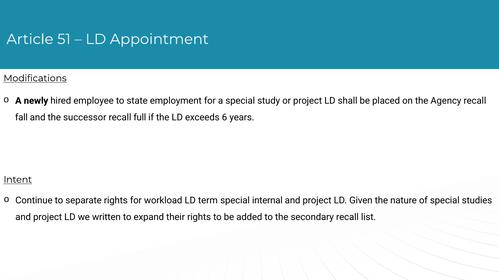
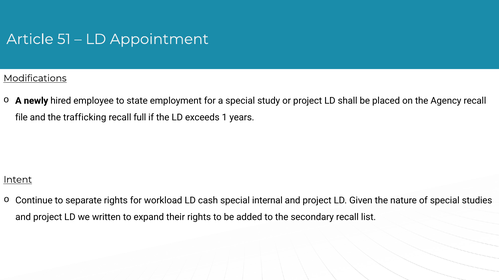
fall: fall -> file (21, 118)
successor: successor -> trafficking (85, 118)
6: 6 -> 1 (224, 118)
term: term -> cash (208, 201)
